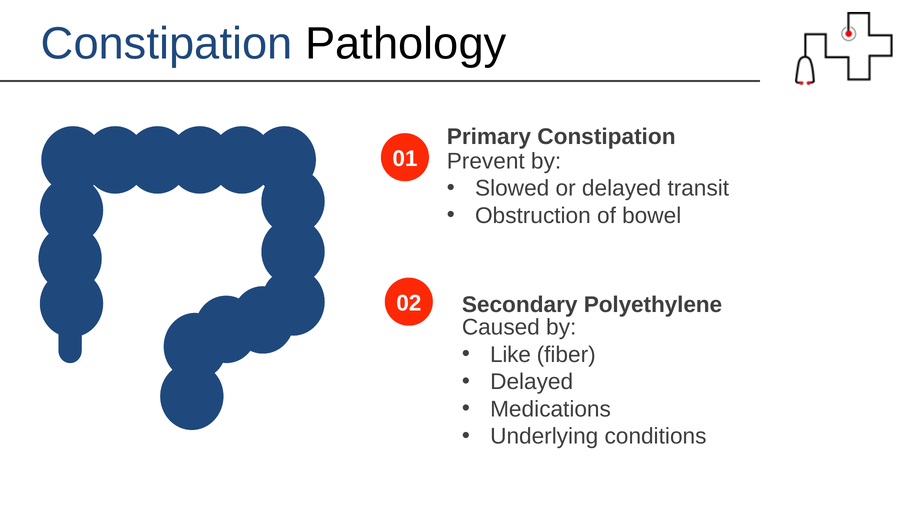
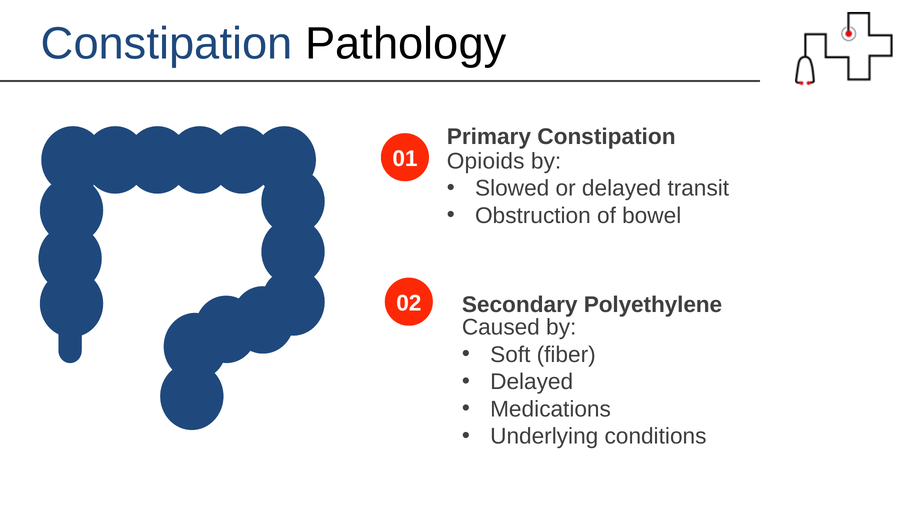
Prevent: Prevent -> Opioids (486, 161)
Like: Like -> Soft (510, 354)
